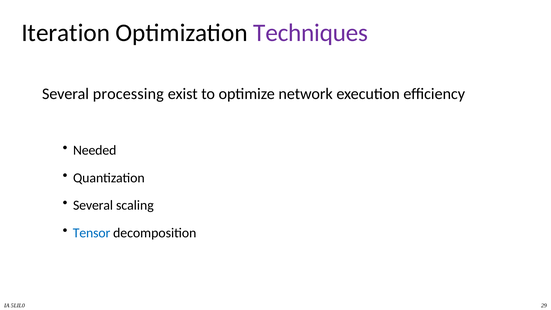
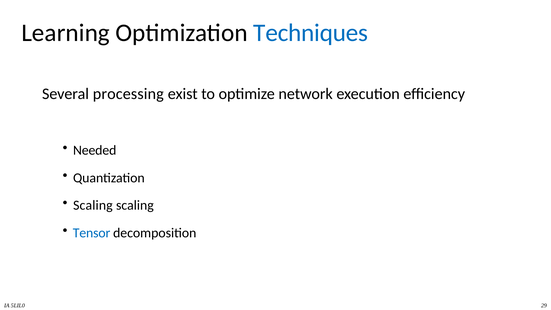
Iteration: Iteration -> Learning (66, 33)
Techniques colour: purple -> blue (311, 33)
Several: Several -> Scaling (93, 205)
